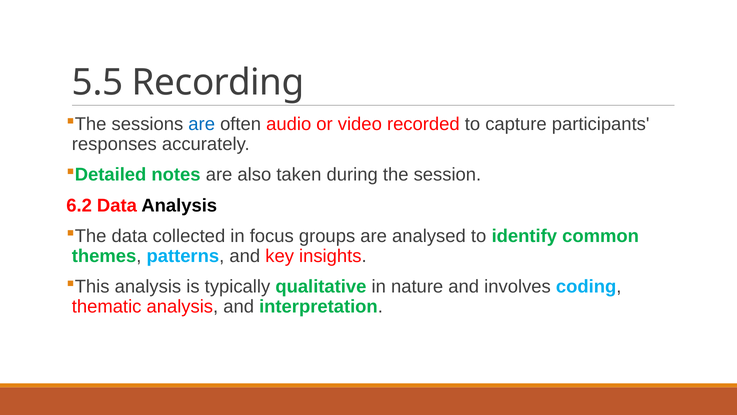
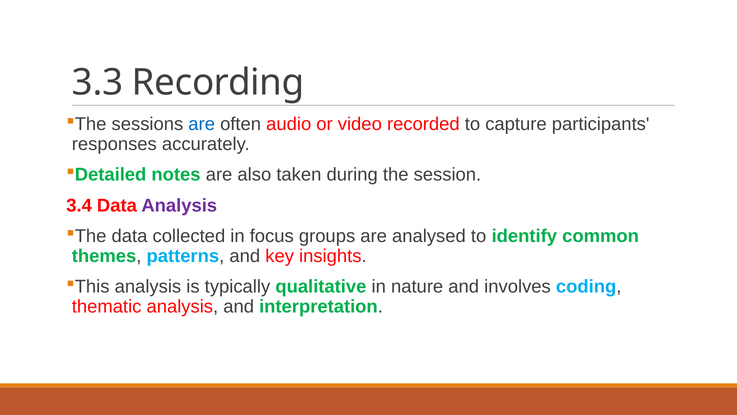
5.5: 5.5 -> 3.3 (98, 83)
6.2: 6.2 -> 3.4 (79, 205)
Analysis colour: black -> purple (179, 205)
